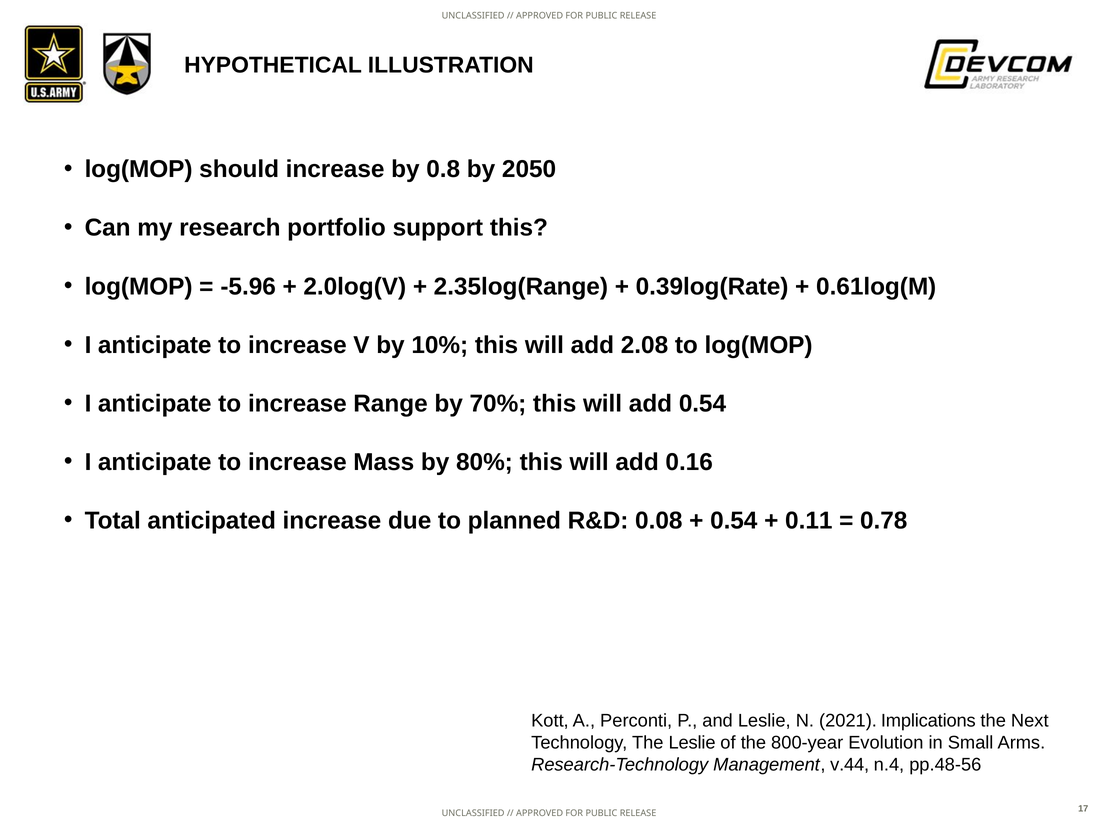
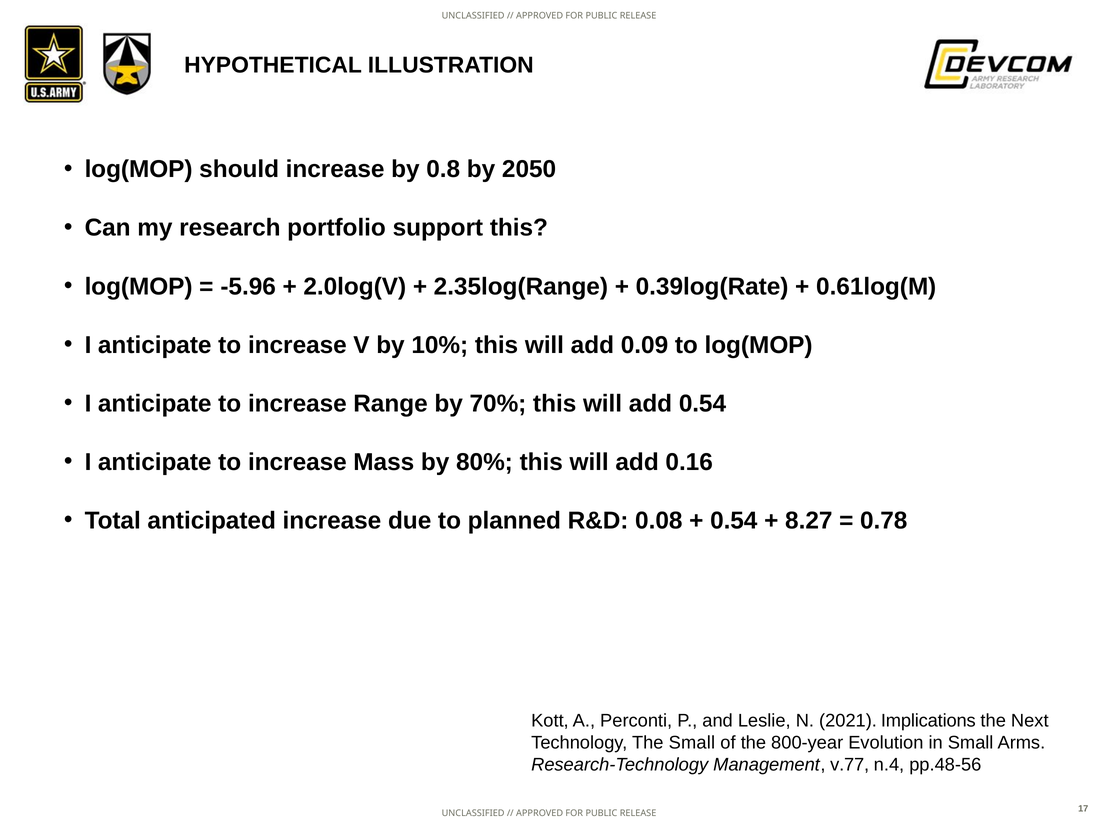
2.08: 2.08 -> 0.09 (645, 345)
0.11: 0.11 -> 8.27 (809, 520)
The Leslie: Leslie -> Small (692, 742)
v.44: v.44 -> v.77 (850, 764)
